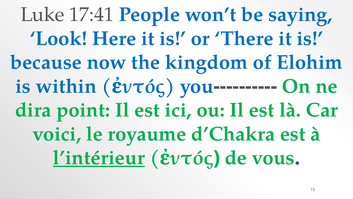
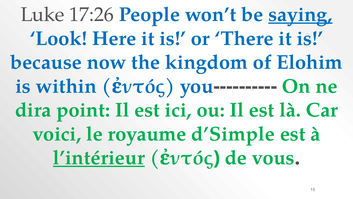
17:41: 17:41 -> 17:26 (92, 15)
saying underline: none -> present (300, 15)
d’Chakra: d’Chakra -> d’Simple (233, 134)
